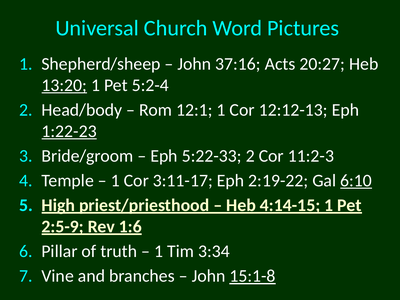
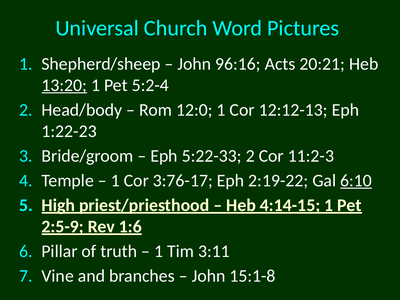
37:16: 37:16 -> 96:16 (238, 64)
20:27: 20:27 -> 20:21 (322, 64)
12:1: 12:1 -> 12:0 (194, 110)
1:22-23 underline: present -> none (69, 131)
3:11-17: 3:11-17 -> 3:76-17 (183, 181)
3:34: 3:34 -> 3:11 (214, 251)
15:1-8 underline: present -> none (253, 276)
